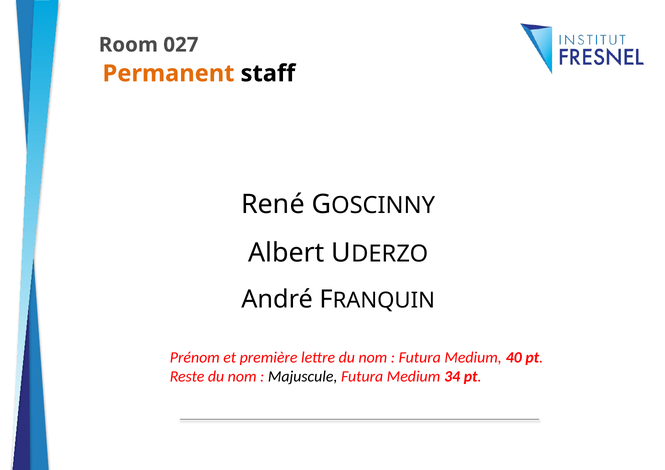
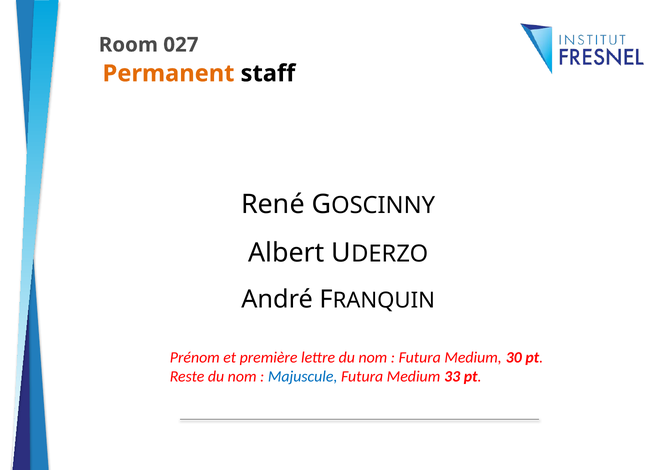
40: 40 -> 30 (514, 358)
Majuscule colour: black -> blue (303, 377)
34: 34 -> 33 (452, 377)
